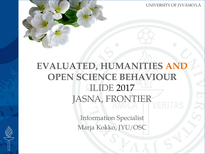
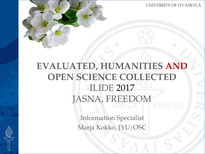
AND colour: orange -> red (177, 66)
BEHAVIOUR: BEHAVIOUR -> COLLECTED (148, 77)
FRONTIER: FRONTIER -> FREEDOM (129, 99)
